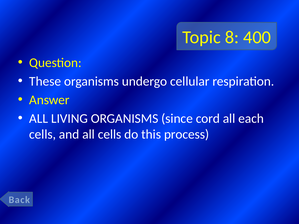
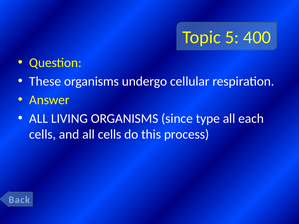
8: 8 -> 5 (232, 37)
cord: cord -> type (208, 119)
